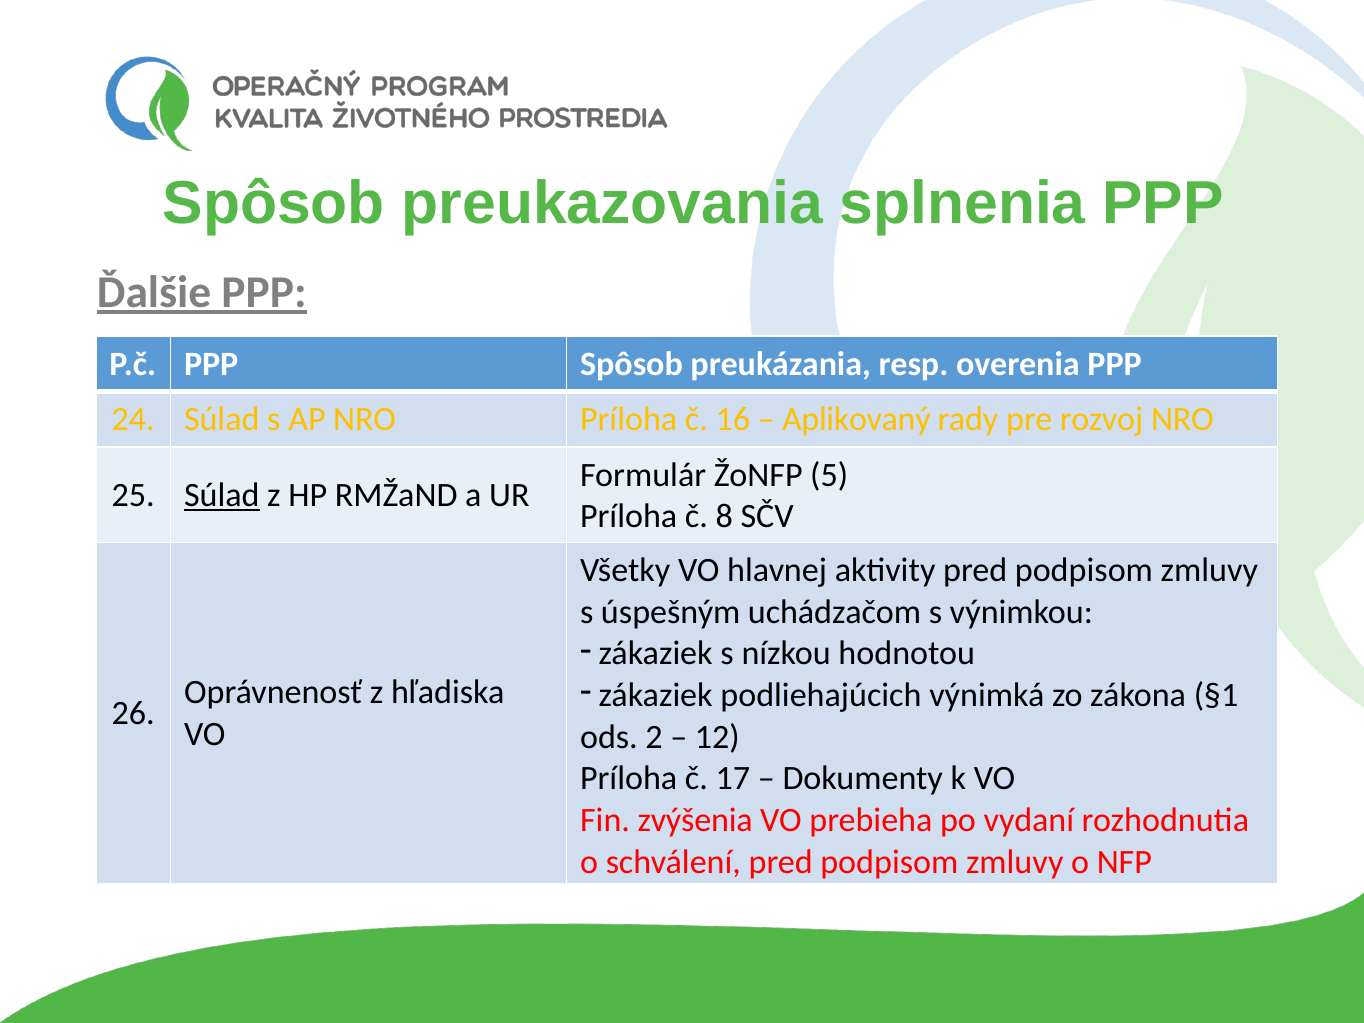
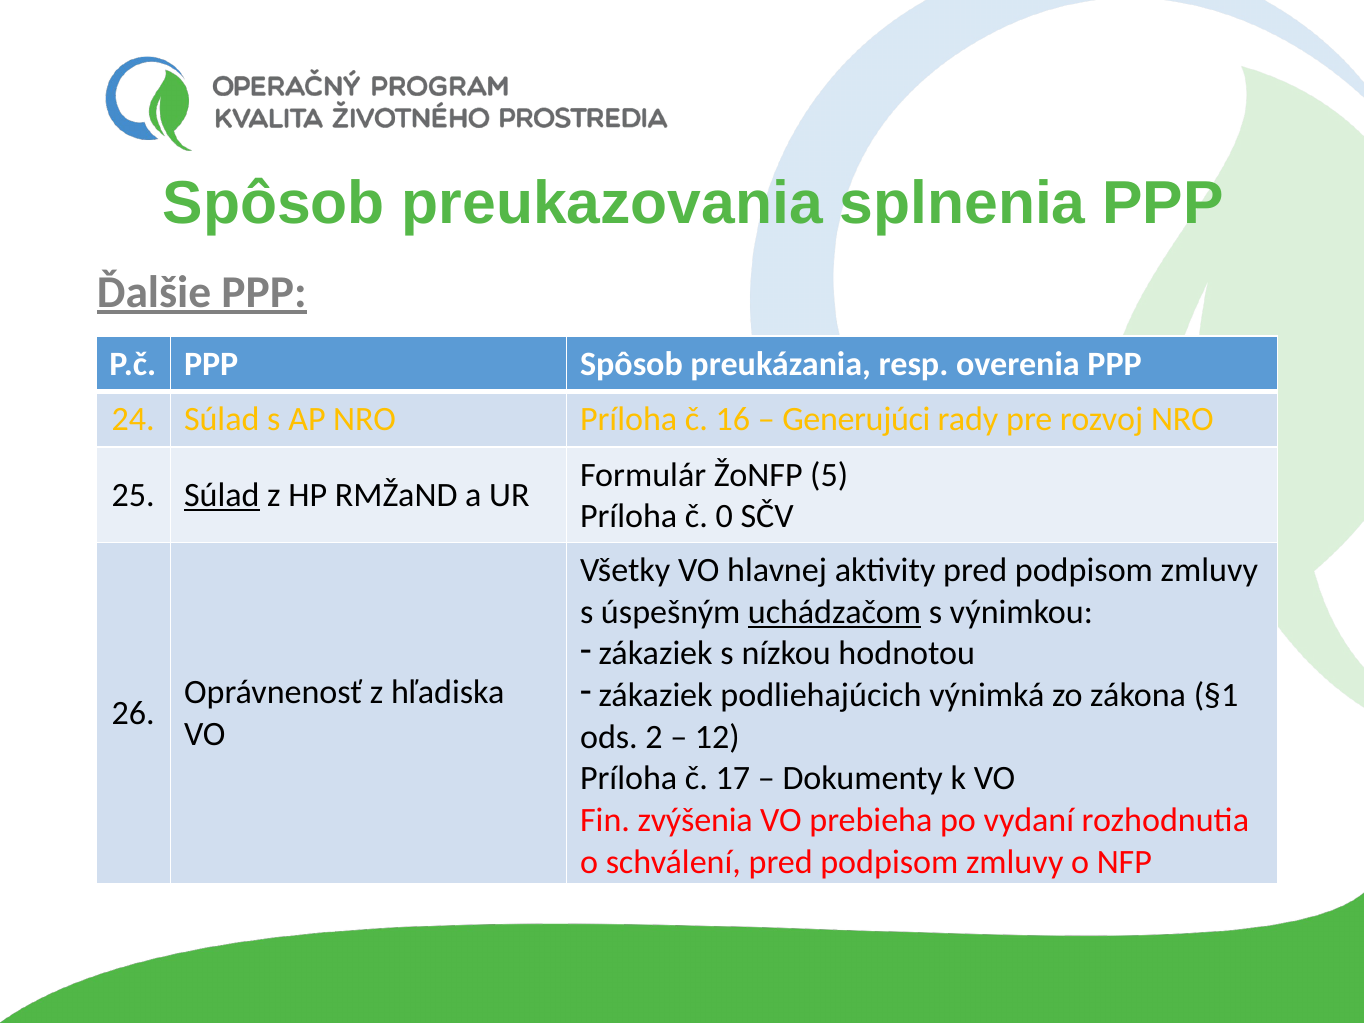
Aplikovaný: Aplikovaný -> Generujúci (856, 420)
8: 8 -> 0 (724, 517)
uchádzačom underline: none -> present (835, 612)
